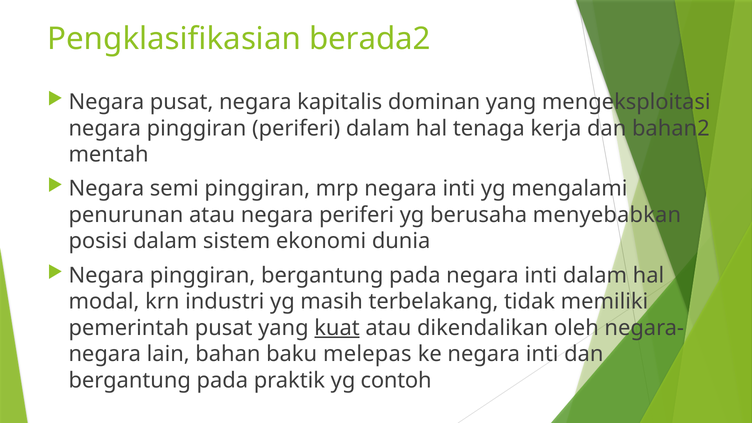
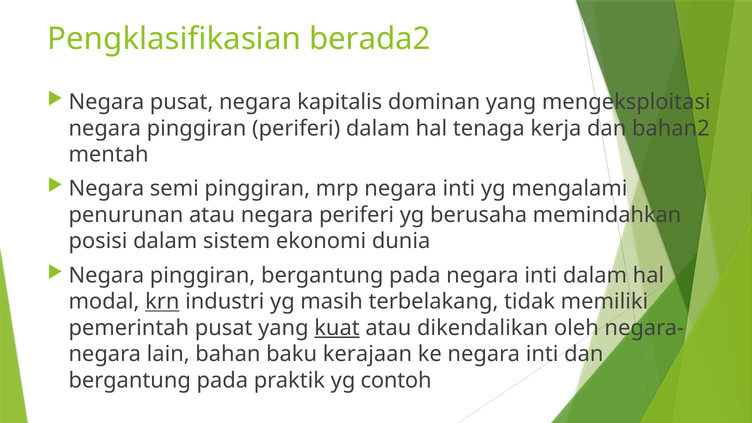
menyebabkan: menyebabkan -> memindahkan (607, 215)
krn underline: none -> present (162, 302)
melepas: melepas -> kerajaan (367, 354)
